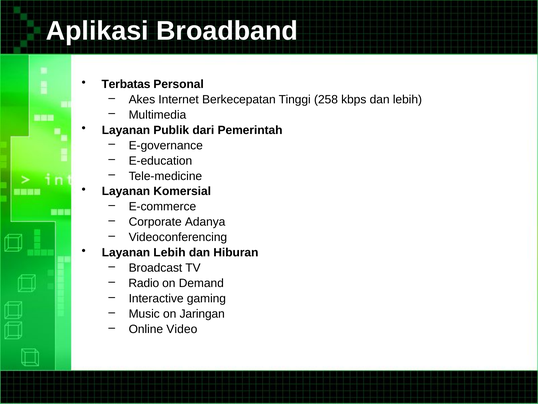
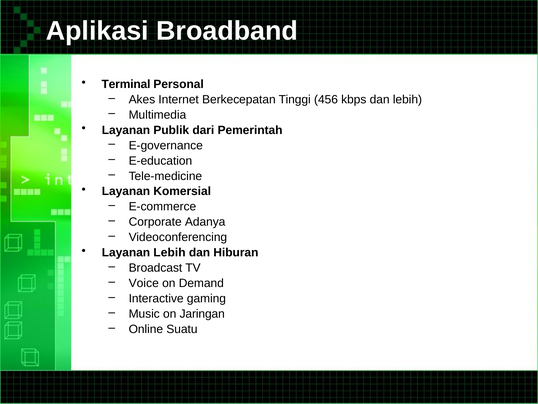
Terbatas: Terbatas -> Terminal (126, 84)
258: 258 -> 456 (326, 99)
Radio: Radio -> Voice (144, 283)
Video: Video -> Suatu (182, 329)
